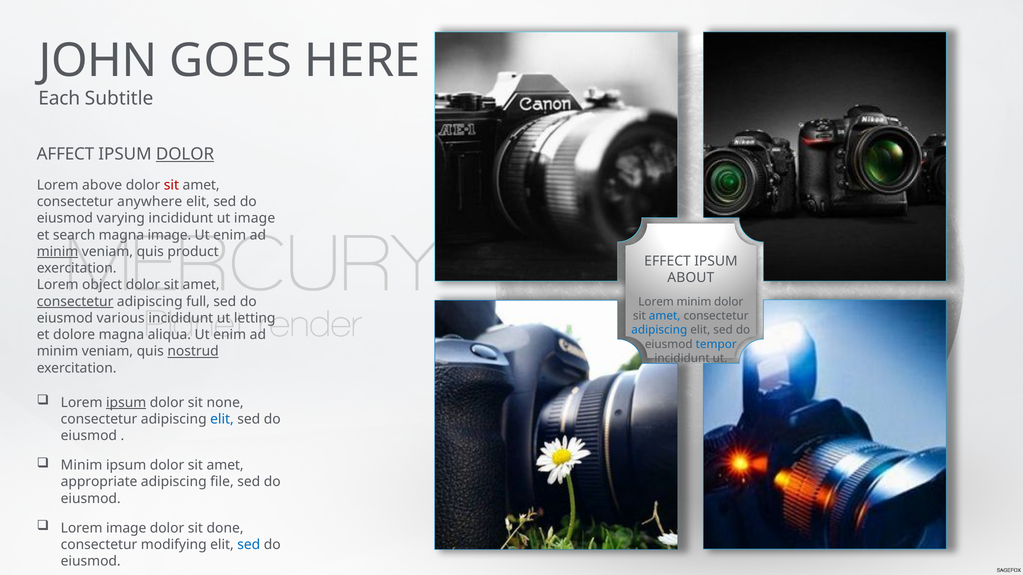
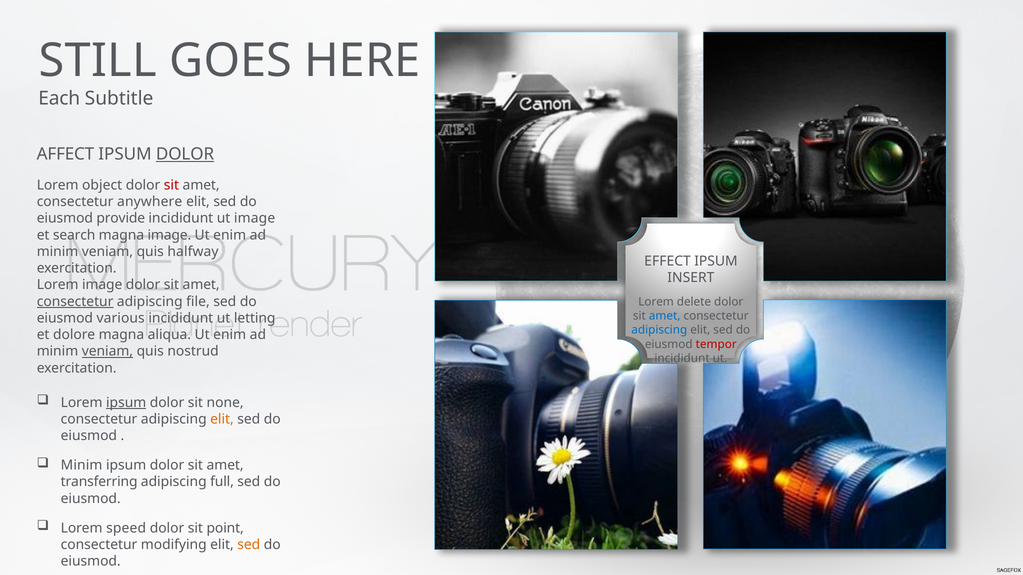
JOHN: JOHN -> STILL (98, 61)
above: above -> object (102, 185)
varying: varying -> provide (121, 218)
minim underline: present -> none (58, 252)
product: product -> halfway (193, 252)
ABOUT: ABOUT -> INSERT (691, 278)
Lorem object: object -> image (102, 285)
full: full -> file (198, 302)
Lorem minim: minim -> delete (694, 302)
tempor colour: blue -> red (716, 344)
veniam underline: none -> present (107, 352)
nostrud underline: present -> none (193, 352)
elit colour: blue -> orange (222, 419)
appropriate: appropriate -> transferring (99, 482)
file: file -> full (222, 482)
Lorem image: image -> speed (126, 528)
done: done -> point (225, 528)
sed colour: blue -> orange (249, 545)
